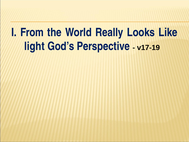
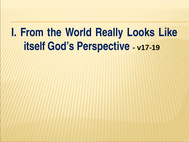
light: light -> itself (34, 46)
